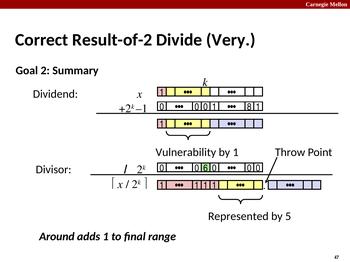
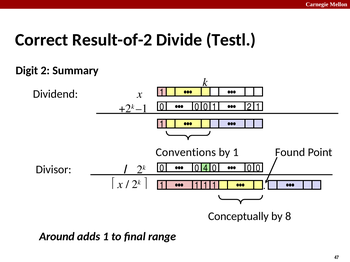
Very: Very -> Testl (231, 40)
Goal: Goal -> Digit (27, 71)
1 8: 8 -> 2 (249, 107)
Vulnerability: Vulnerability -> Conventions (186, 152)
Throw: Throw -> Found (290, 152)
6: 6 -> 4 (206, 168)
Represented: Represented -> Conceptually (238, 217)
5: 5 -> 8 (288, 217)
